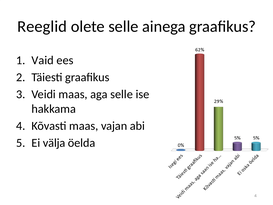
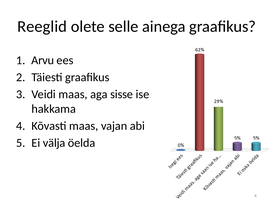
Vaid: Vaid -> Arvu (43, 60)
aga selle: selle -> sisse (122, 94)
